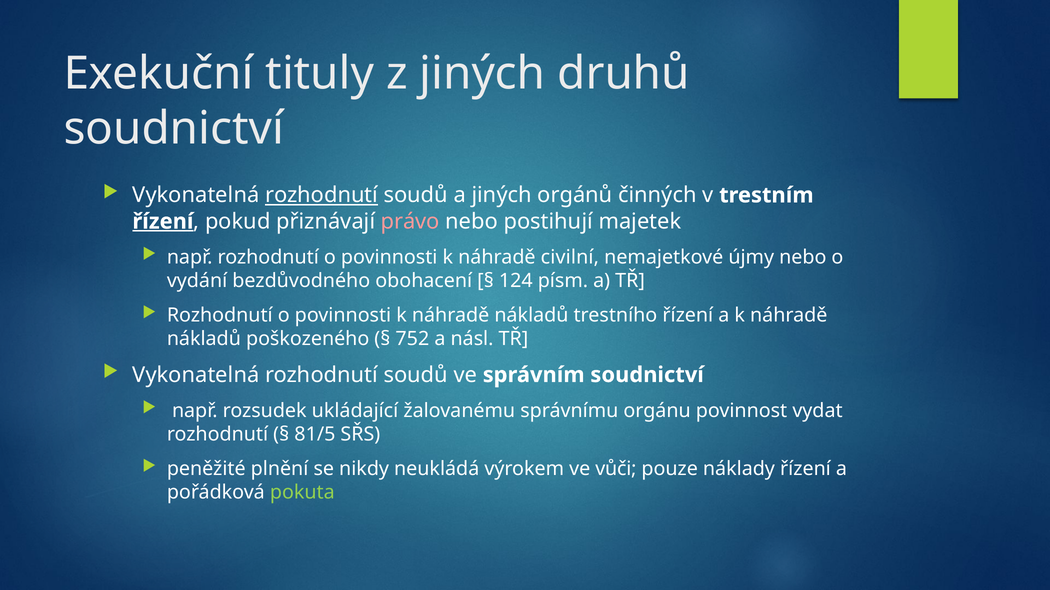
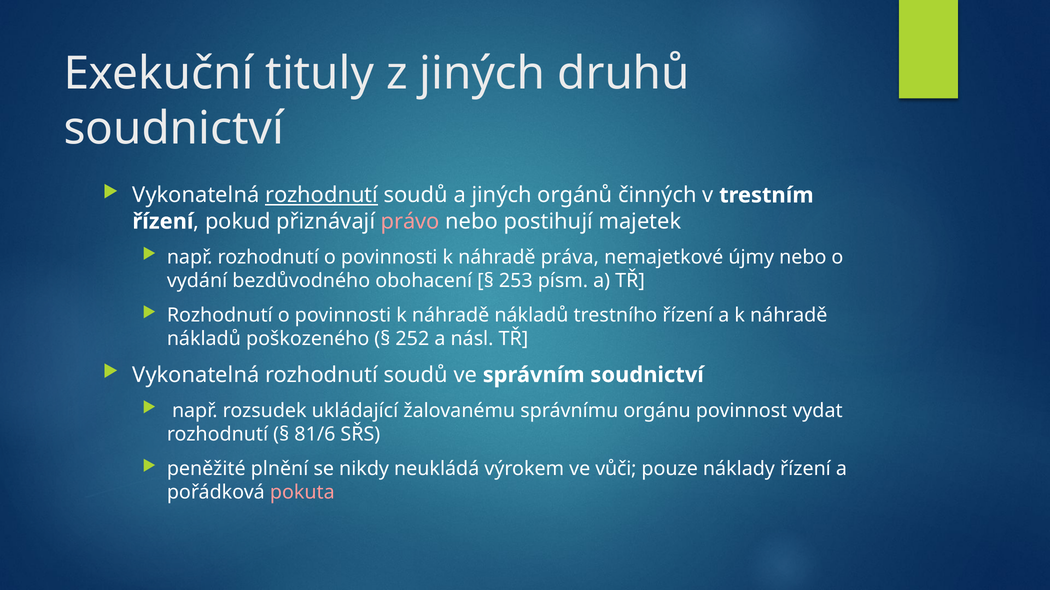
řízení underline: present -> none (163, 222)
civilní: civilní -> práva (570, 257)
124: 124 -> 253 (516, 281)
752: 752 -> 252 (412, 339)
81/5: 81/5 -> 81/6 (315, 435)
pokuta colour: light green -> pink (302, 493)
